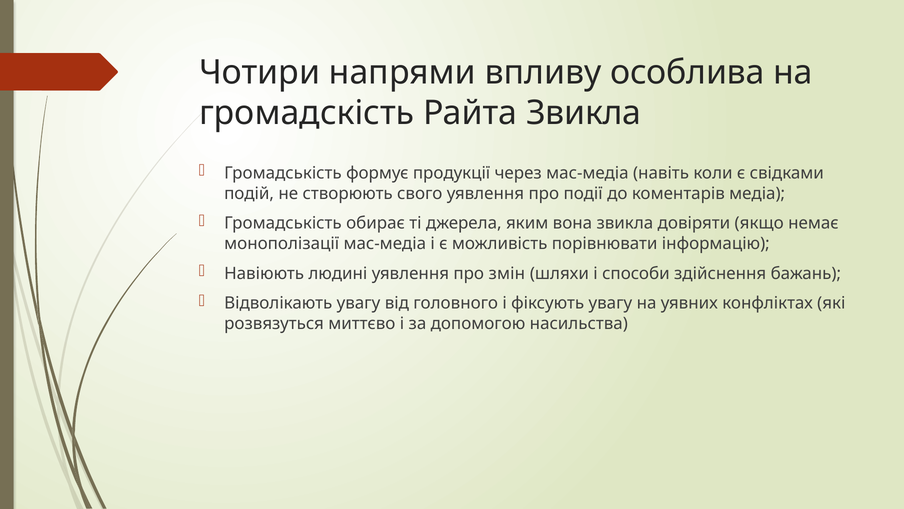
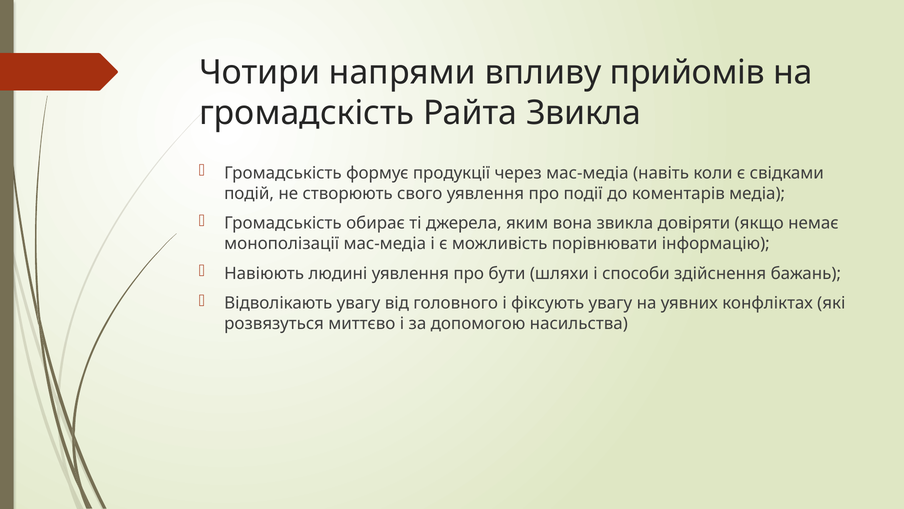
особлива: особлива -> прийомів (687, 72)
змін: змін -> бути (507, 273)
